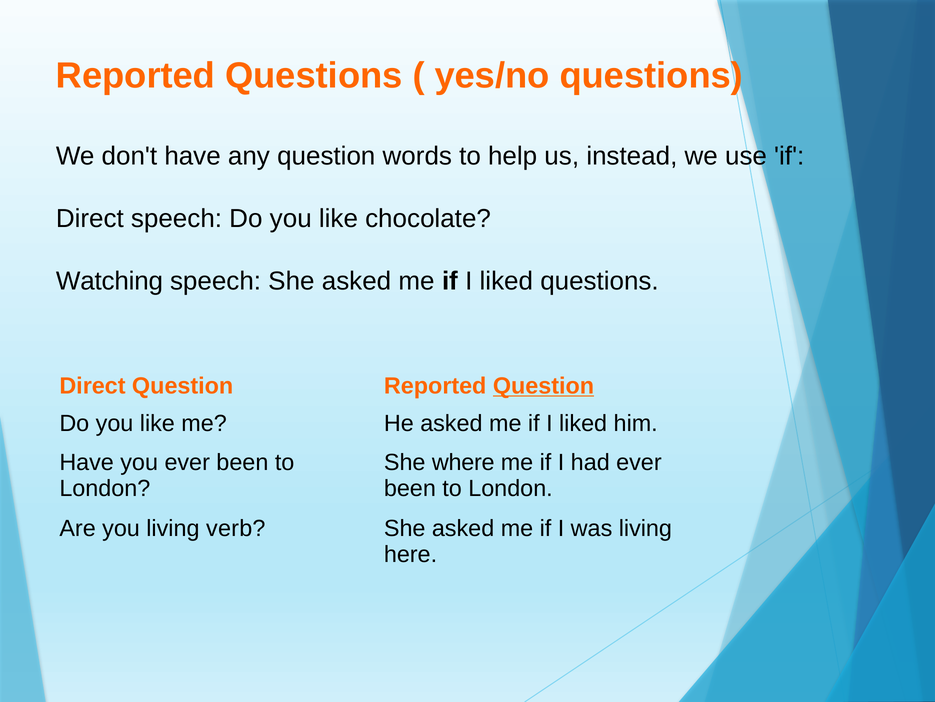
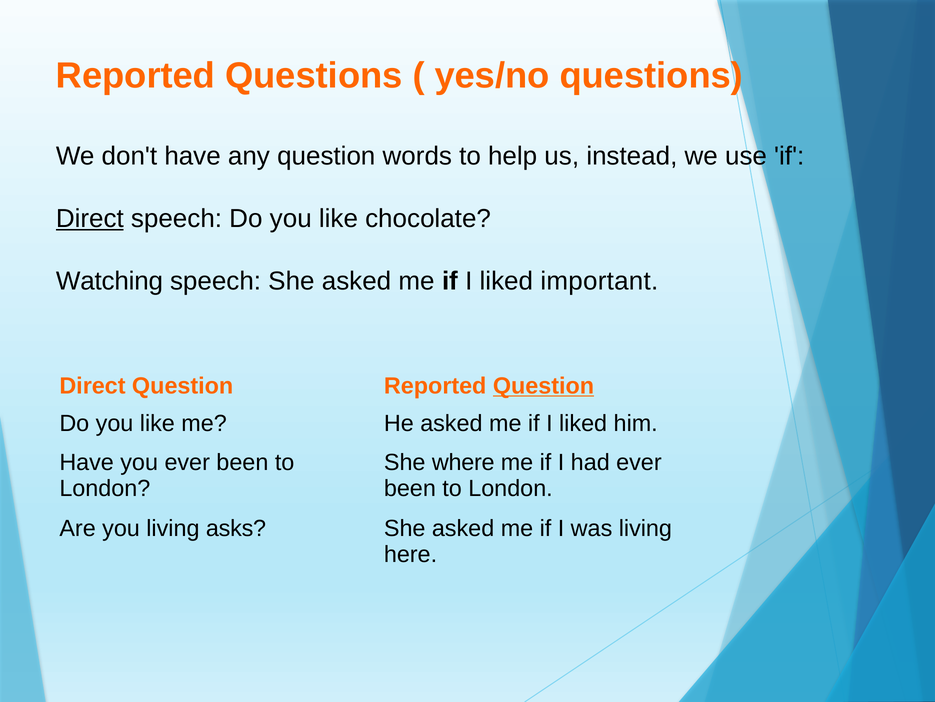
Direct underline: none -> present (90, 218)
liked questions: questions -> important (599, 281)
verb: verb -> asks (236, 528)
